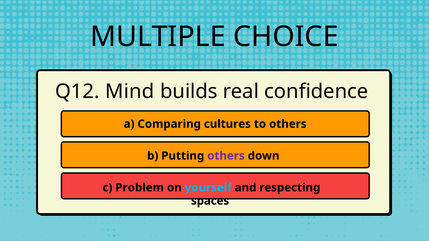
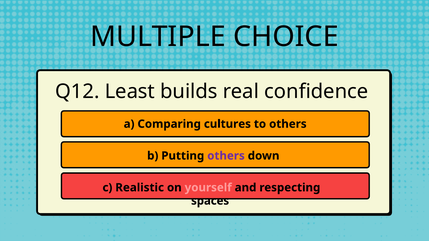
Mind: Mind -> Least (130, 92)
Problem: Problem -> Realistic (140, 188)
yourself colour: light blue -> pink (208, 188)
